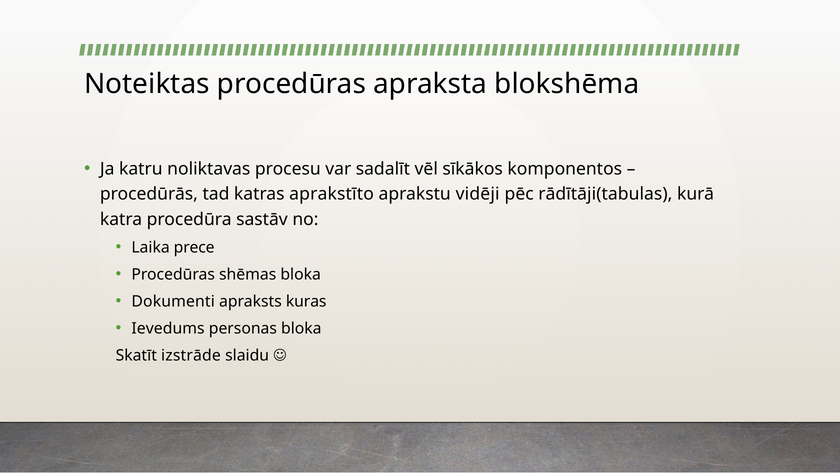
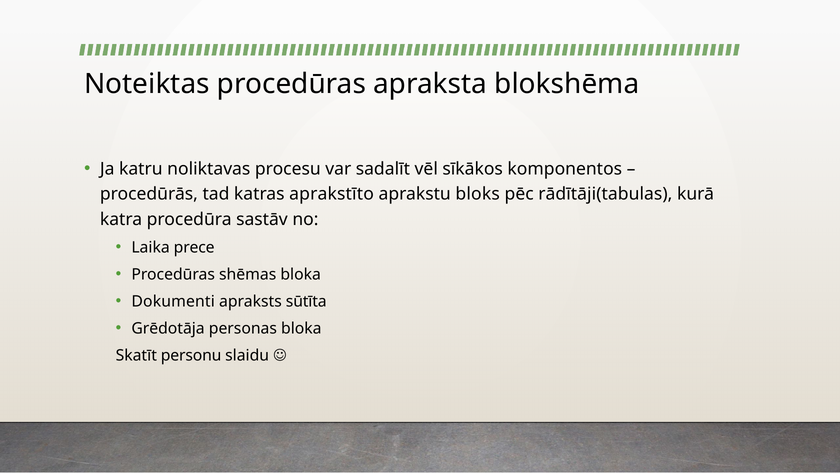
vidēji: vidēji -> bloks (478, 194)
kuras: kuras -> sūtīta (306, 301)
Ievedums: Ievedums -> Grēdotāja (168, 328)
izstrāde: izstrāde -> personu (191, 355)
